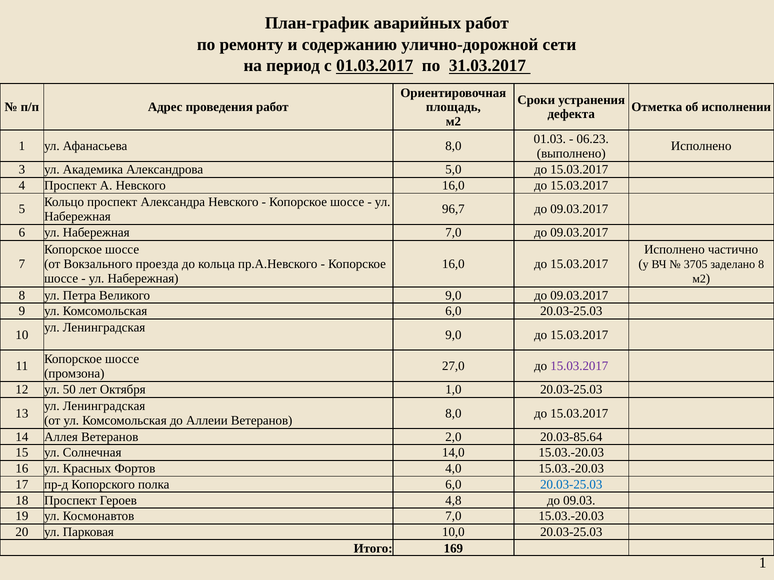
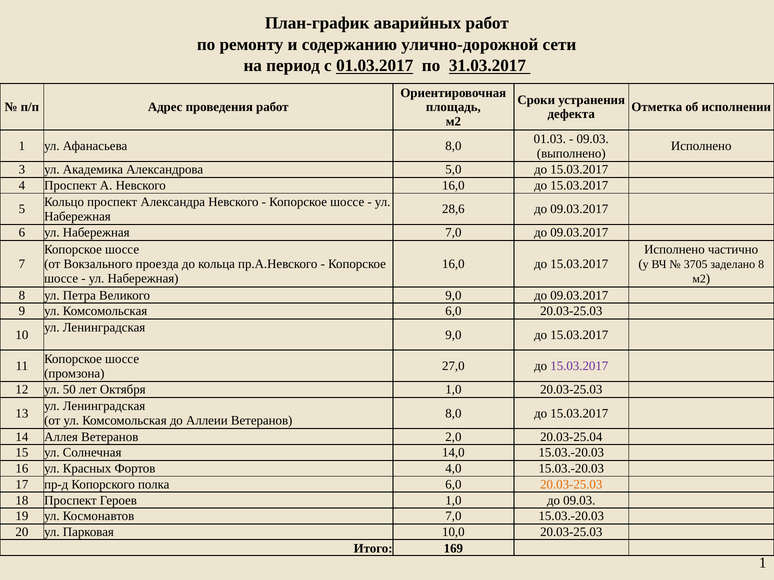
06.23: 06.23 -> 09.03 (593, 139)
96,7: 96,7 -> 28,6 (453, 209)
20.03-85.64: 20.03-85.64 -> 20.03-25.04 (571, 437)
20.03-25.03 colour: blue -> orange (571, 485)
Героев 4,8: 4,8 -> 1,0 (453, 501)
